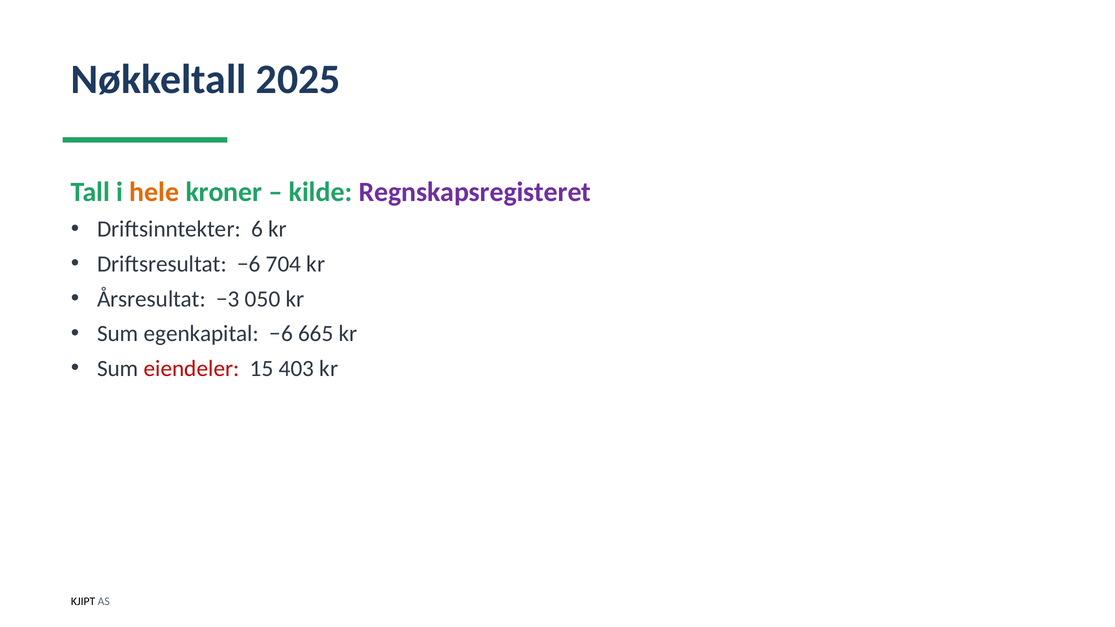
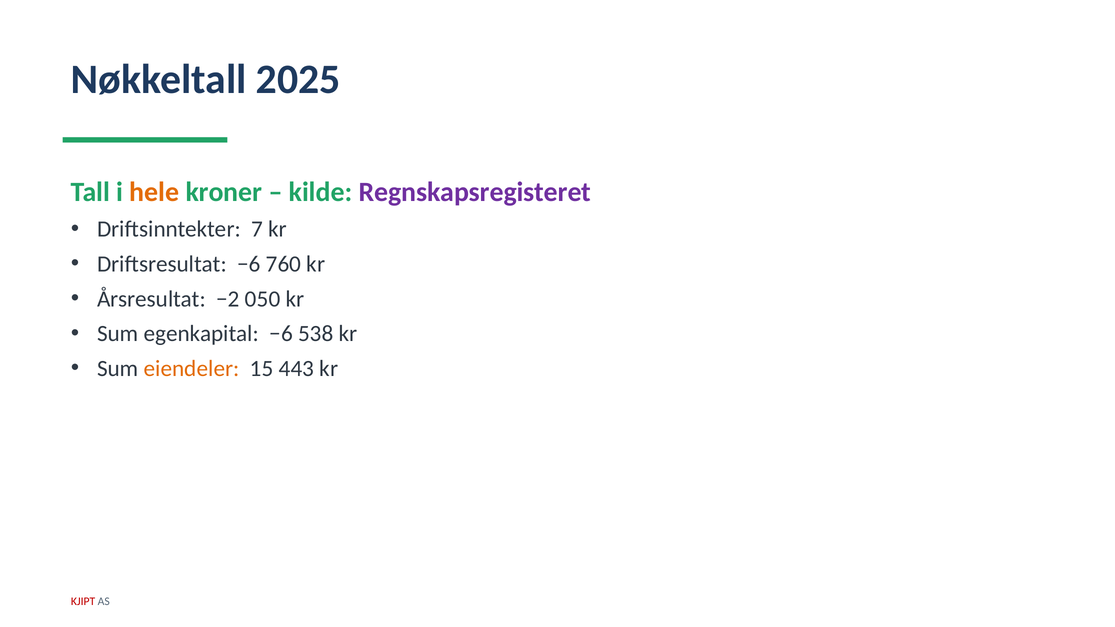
6: 6 -> 7 (257, 229)
704: 704 -> 760 (283, 264)
−3: −3 -> −2 (228, 299)
665: 665 -> 538 (316, 334)
eiendeler colour: red -> orange (192, 369)
403: 403 -> 443 (296, 369)
KJIPT colour: black -> red (83, 602)
